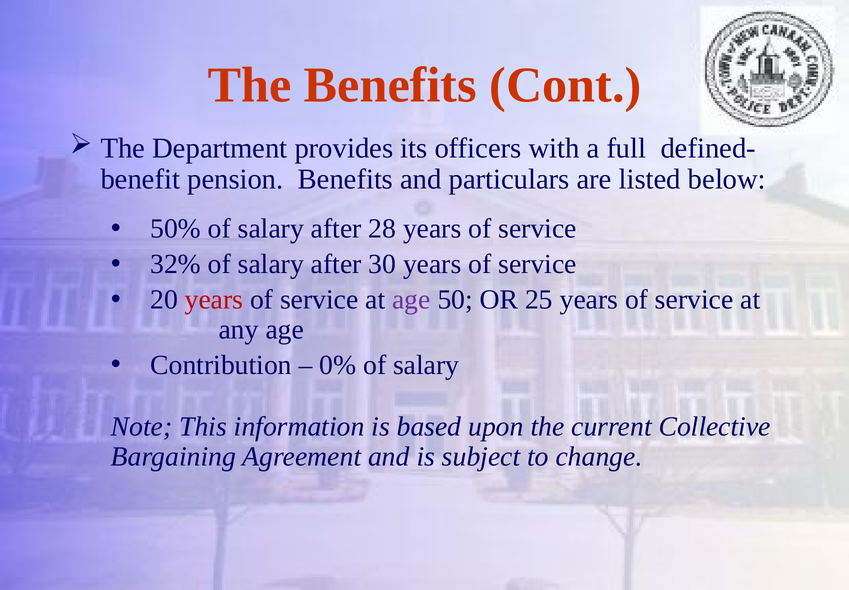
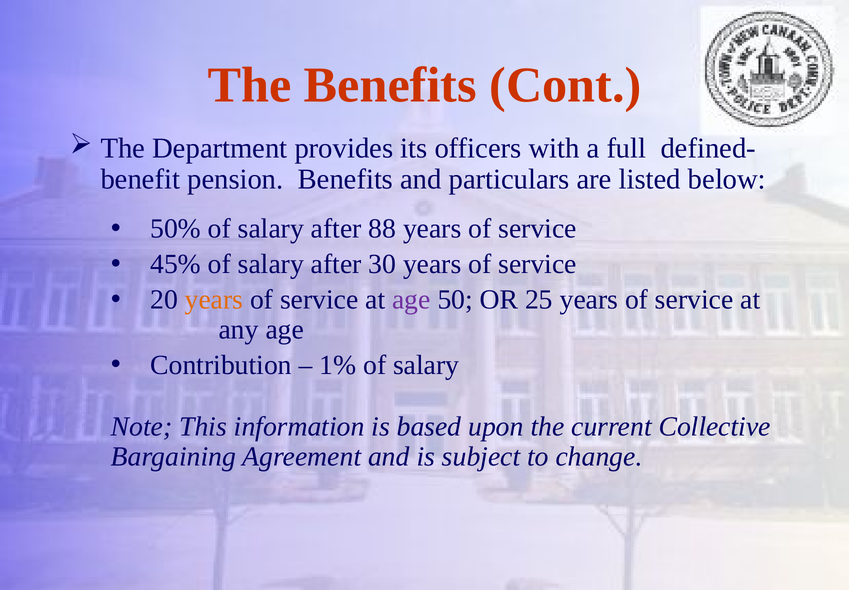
28: 28 -> 88 (382, 229)
32%: 32% -> 45% (176, 264)
years colour: red -> orange (214, 300)
0%: 0% -> 1% (338, 365)
